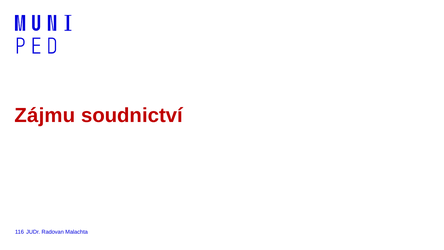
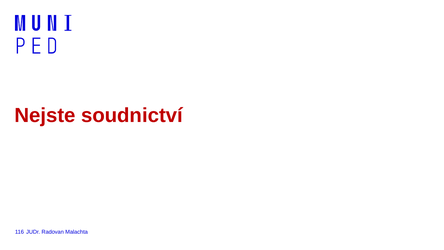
Zájmu: Zájmu -> Nejste (45, 115)
